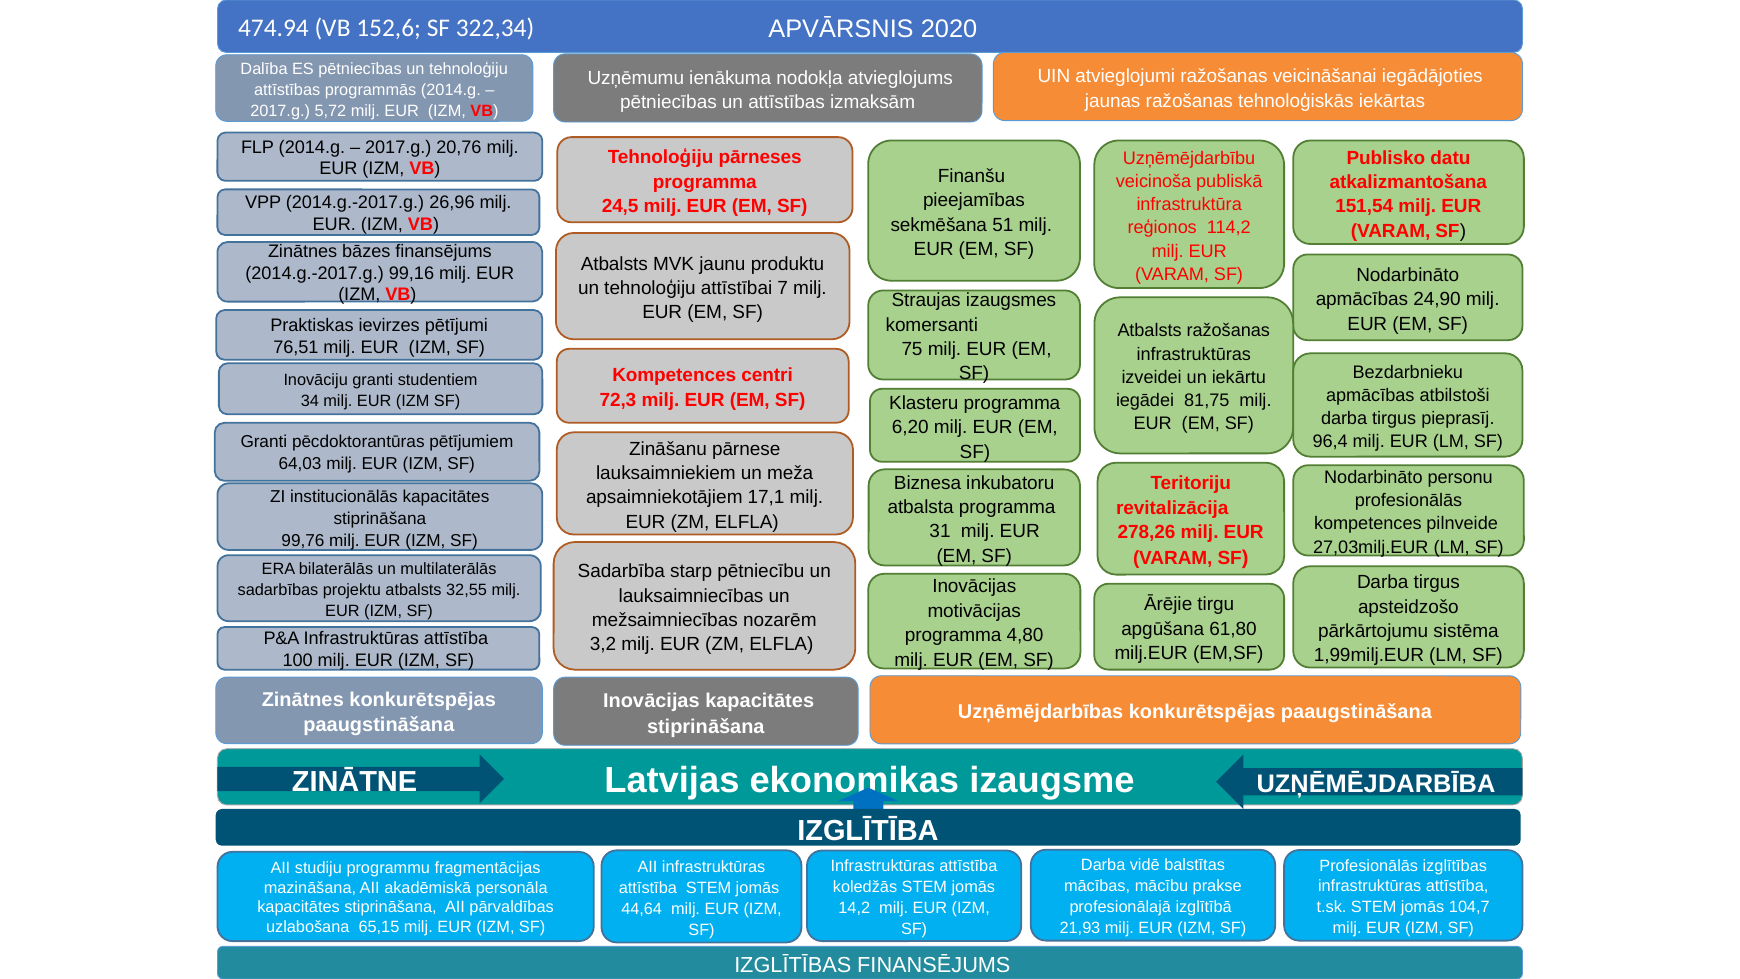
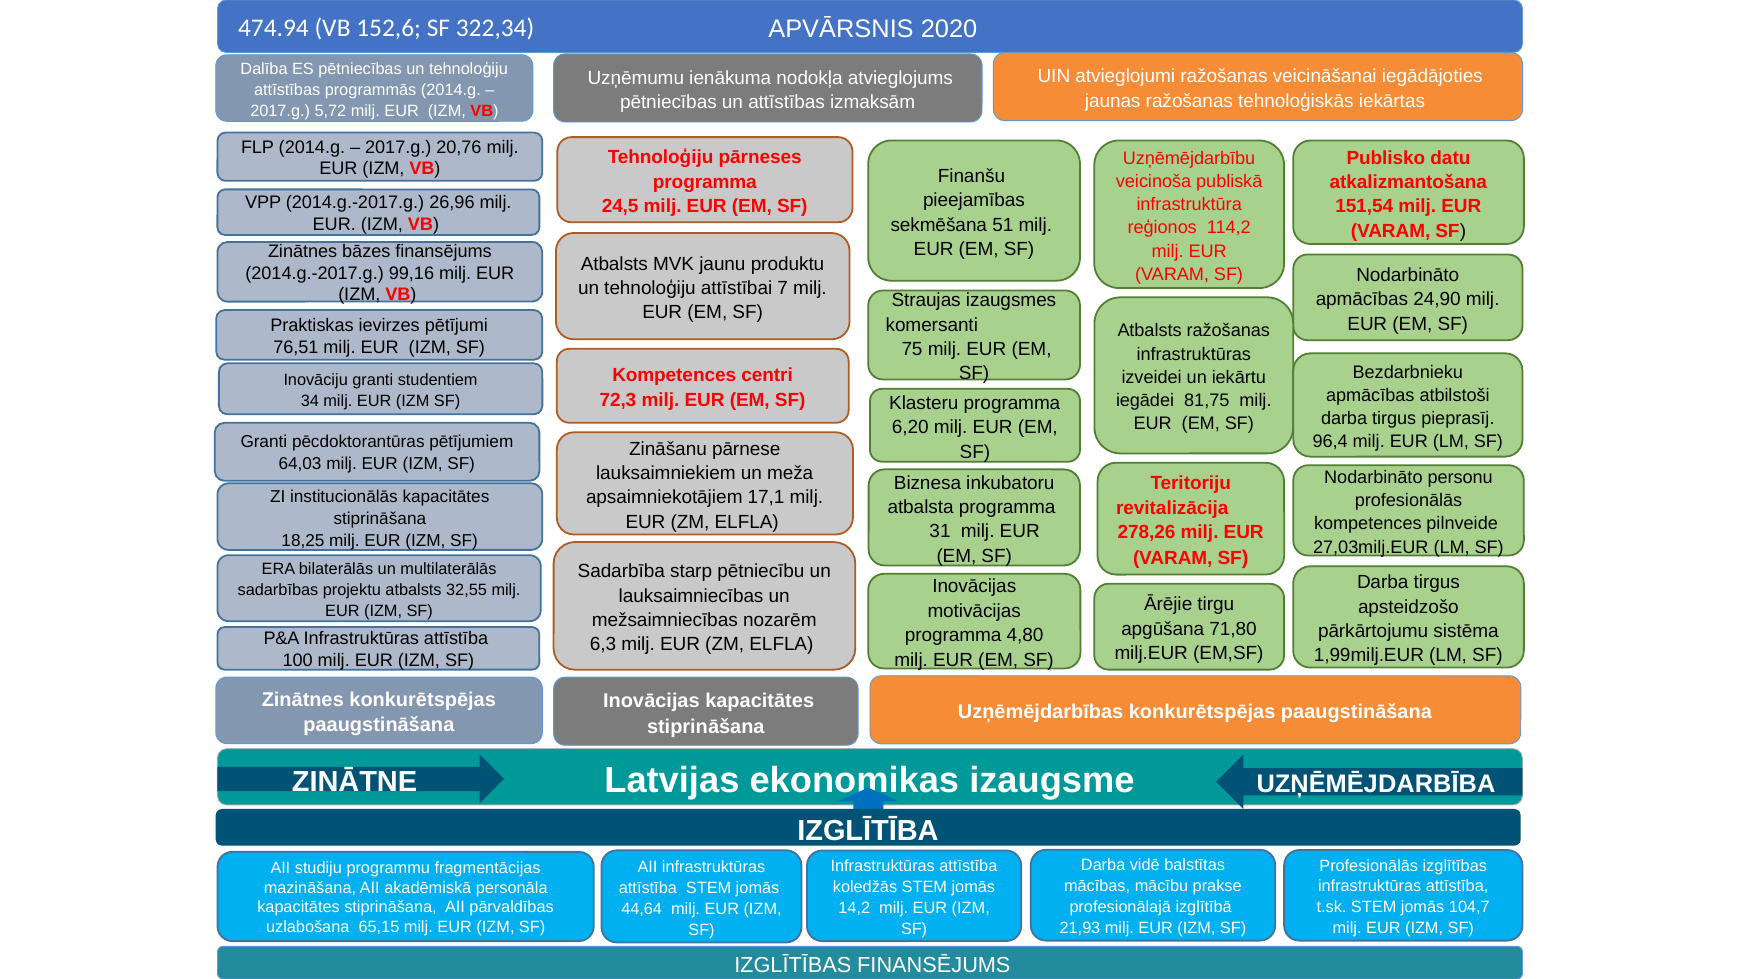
99,76: 99,76 -> 18,25 (303, 540)
61,80: 61,80 -> 71,80 (1233, 629)
3,2: 3,2 -> 6,3 (603, 644)
